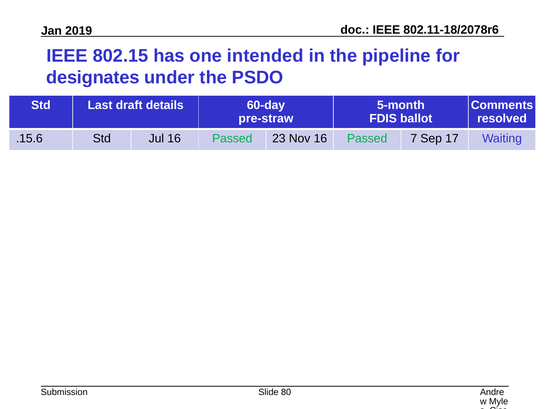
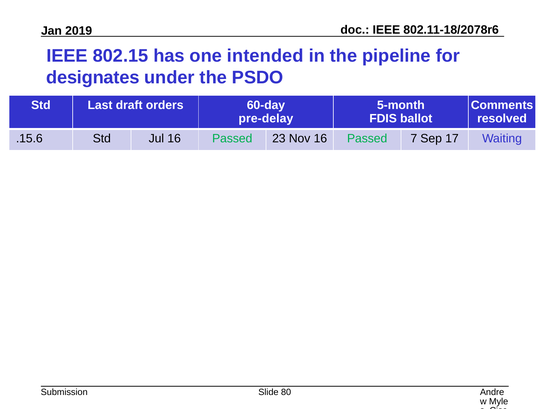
details: details -> orders (165, 105)
pre-straw: pre-straw -> pre-delay (266, 118)
